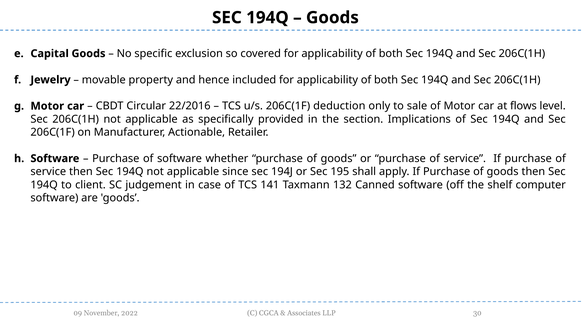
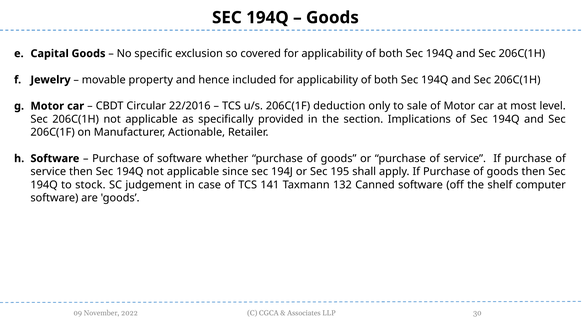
flows: flows -> most (523, 106)
client: client -> stock (90, 185)
